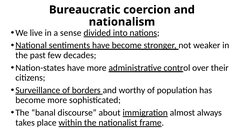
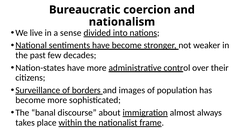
worthy: worthy -> images (132, 90)
